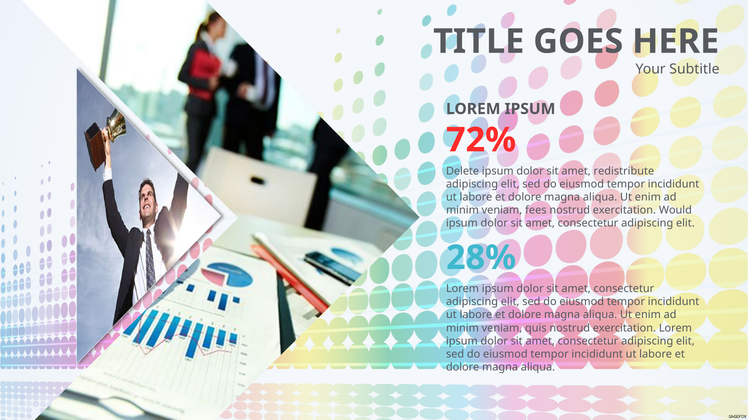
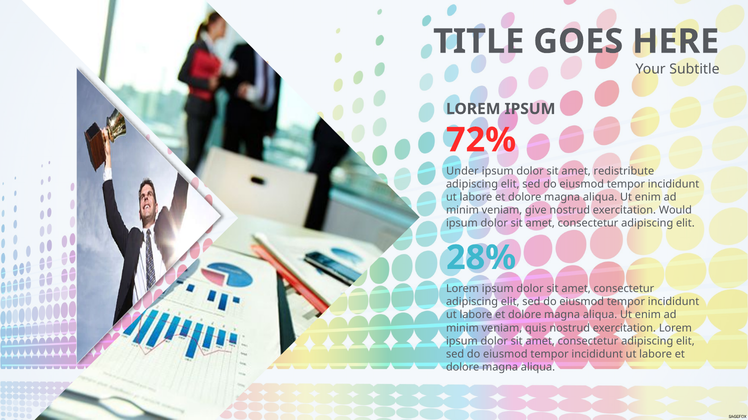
Delete: Delete -> Under (462, 171)
fees: fees -> give (536, 211)
